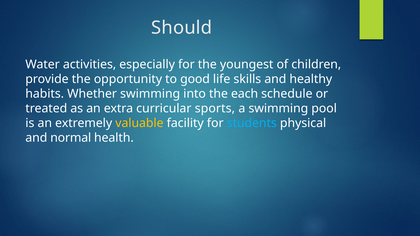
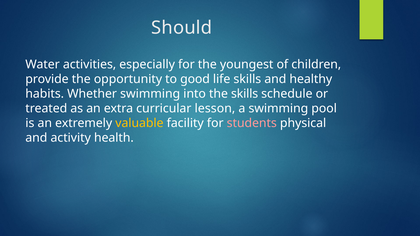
the each: each -> skills (245, 94)
sports: sports -> lesson (215, 109)
students colour: light blue -> pink (252, 123)
normal: normal -> activity (71, 138)
